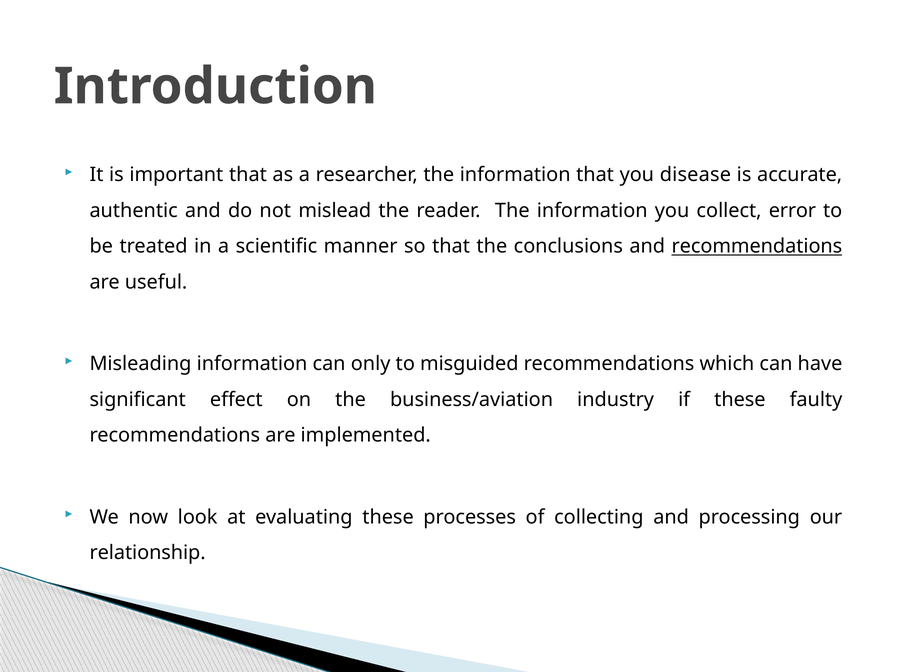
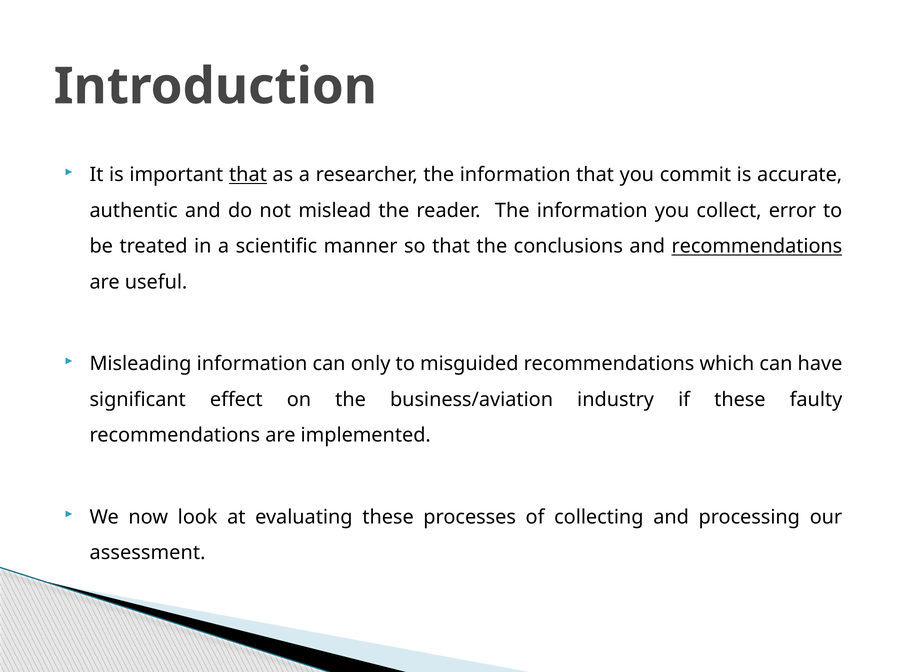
that underline: none -> present (248, 175)
disease: disease -> commit (695, 175)
relationship: relationship -> assessment (148, 553)
